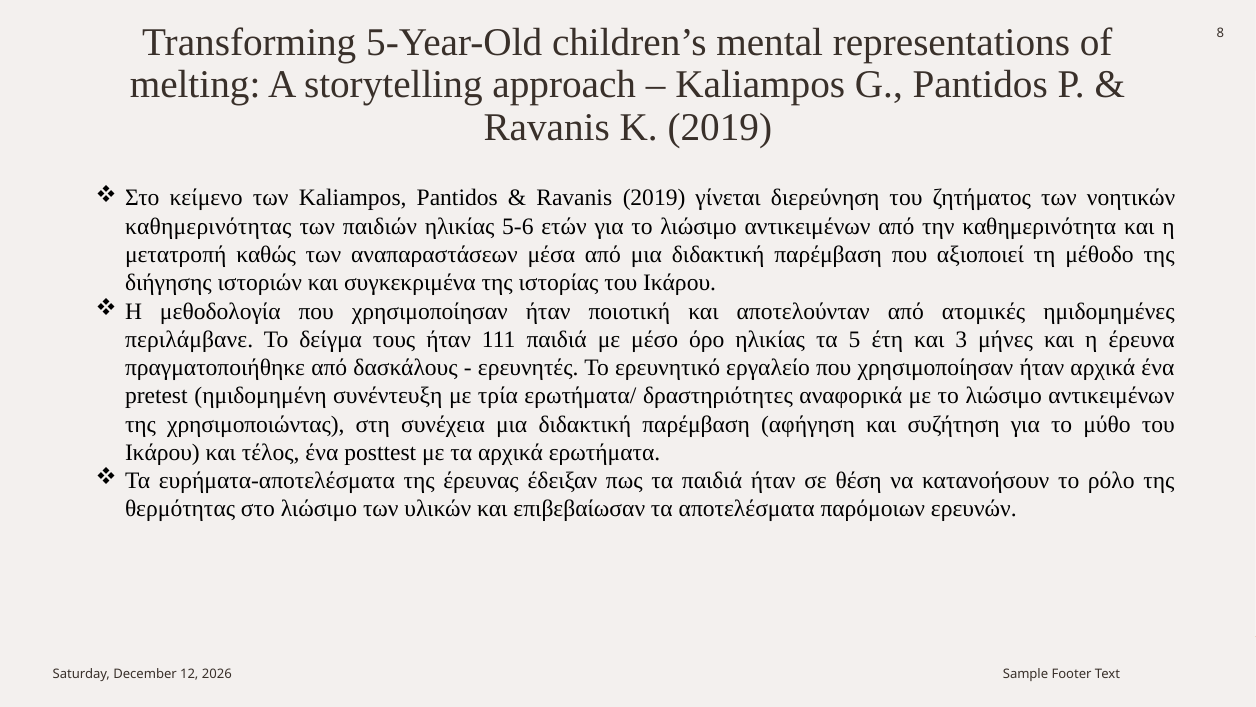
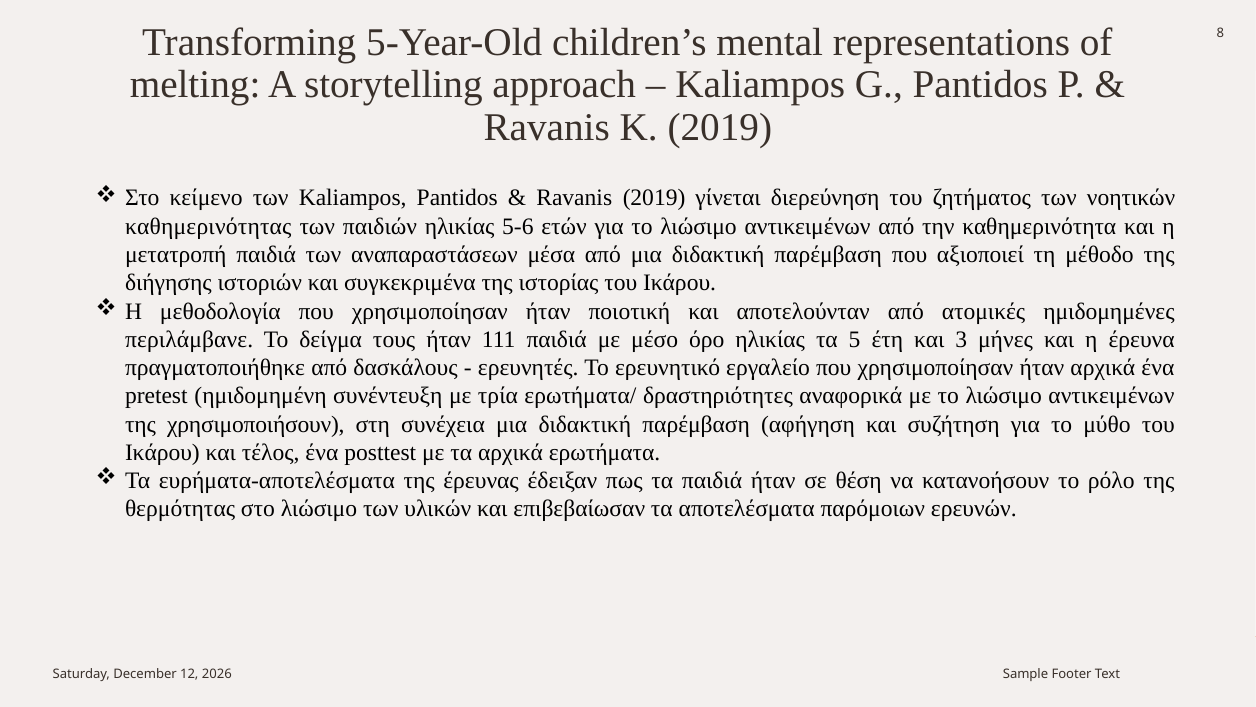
μετατροπή καθώς: καθώς -> παιδιά (266, 255)
χρησιμοποιώντας: χρησιμοποιώντας -> χρησιμοποιήσουν (256, 424)
